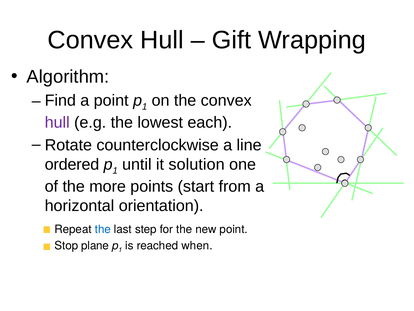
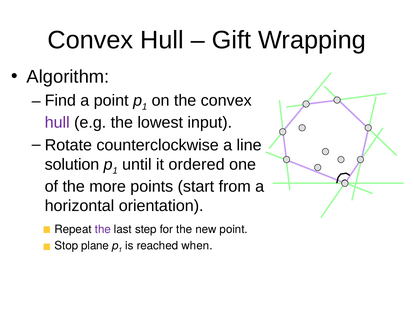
each: each -> input (210, 122)
ordered: ordered -> solution (72, 164)
solution: solution -> ordered (197, 164)
the colour: blue -> purple (103, 229)
